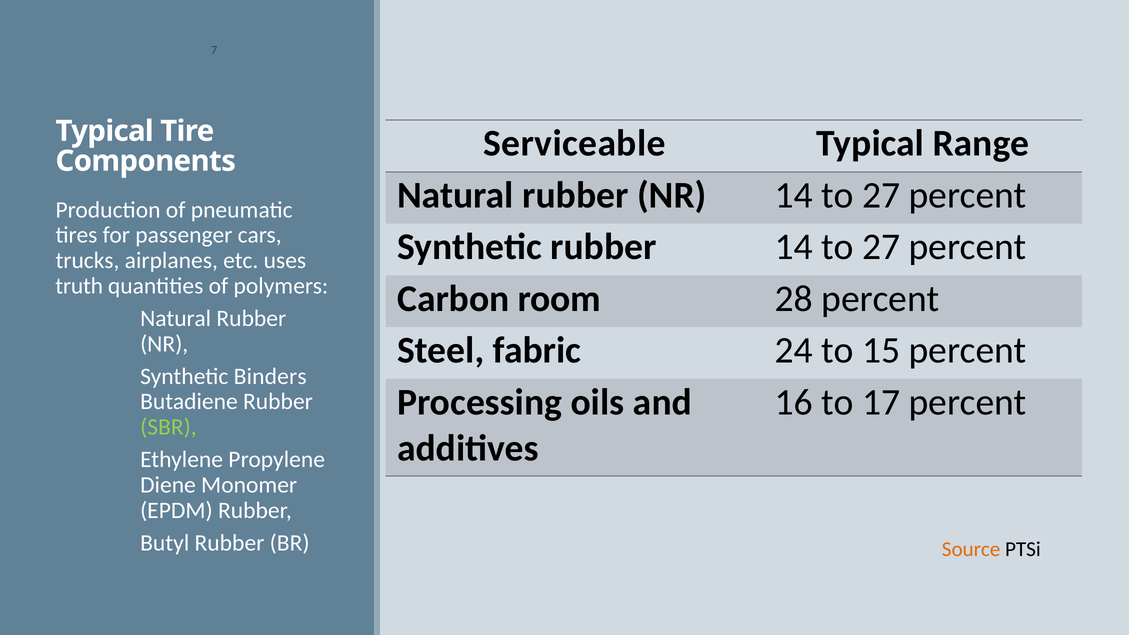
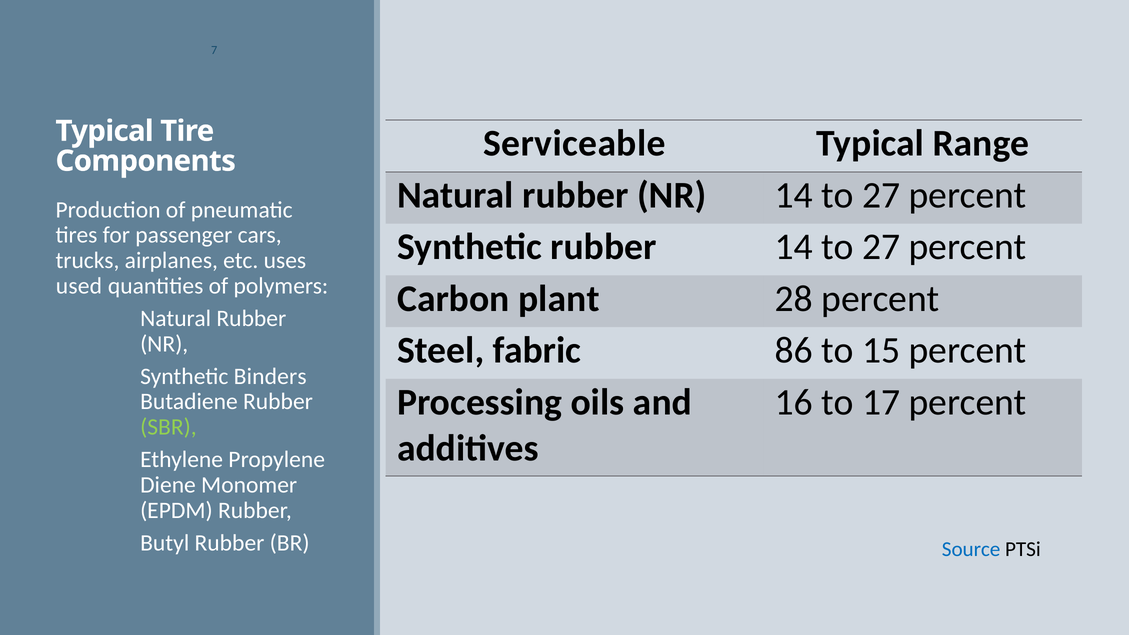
truth: truth -> used (79, 286)
room: room -> plant (559, 299)
24: 24 -> 86 (794, 351)
Source colour: orange -> blue (971, 549)
